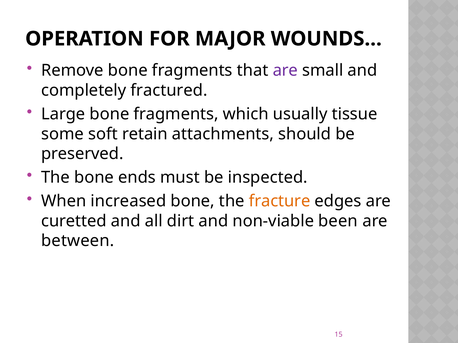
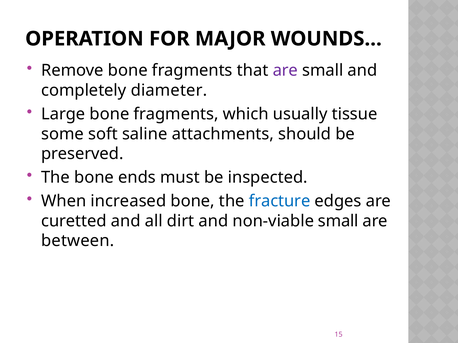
fractured: fractured -> diameter (169, 91)
retain: retain -> saline (145, 134)
fracture colour: orange -> blue (280, 201)
non-viable been: been -> small (338, 221)
